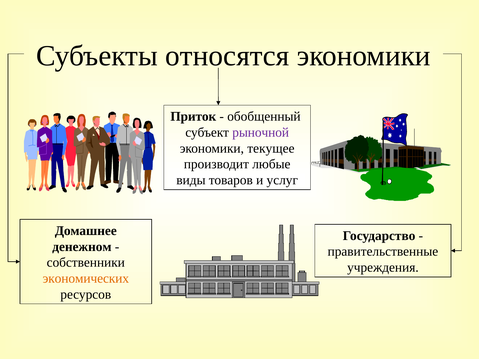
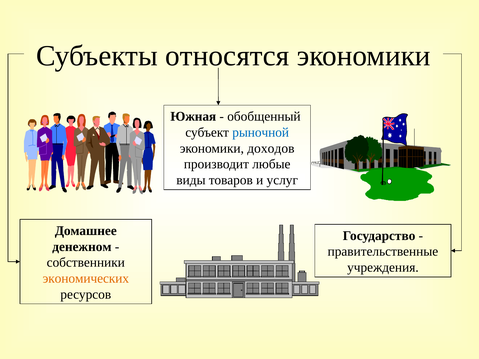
Приток: Приток -> Южная (193, 116)
рыночной colour: purple -> blue (261, 132)
текущее: текущее -> доходов (271, 148)
